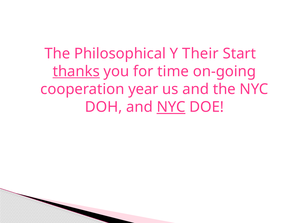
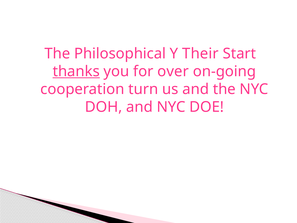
time: time -> over (173, 71)
year: year -> turn (143, 89)
NYC underline: present -> none (171, 107)
